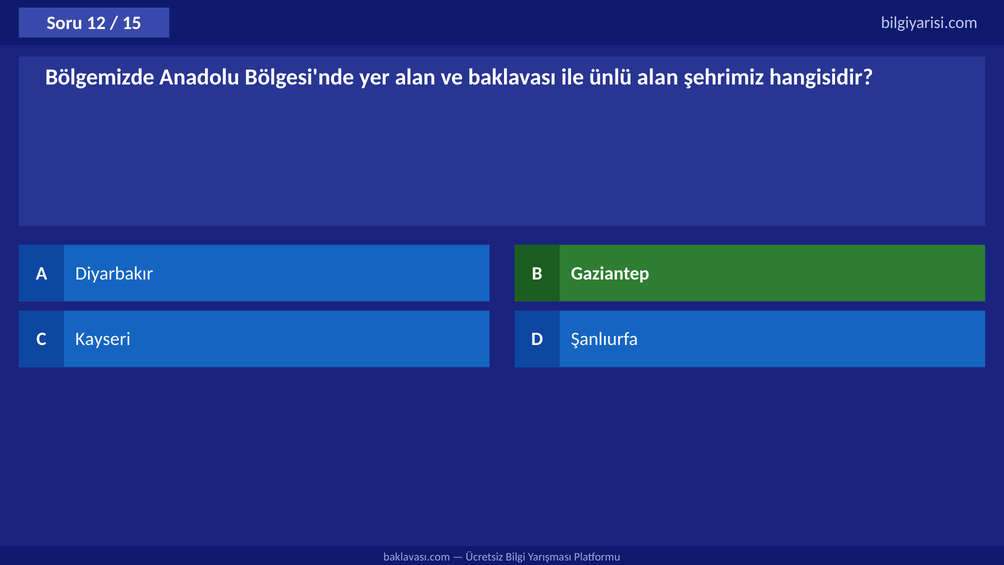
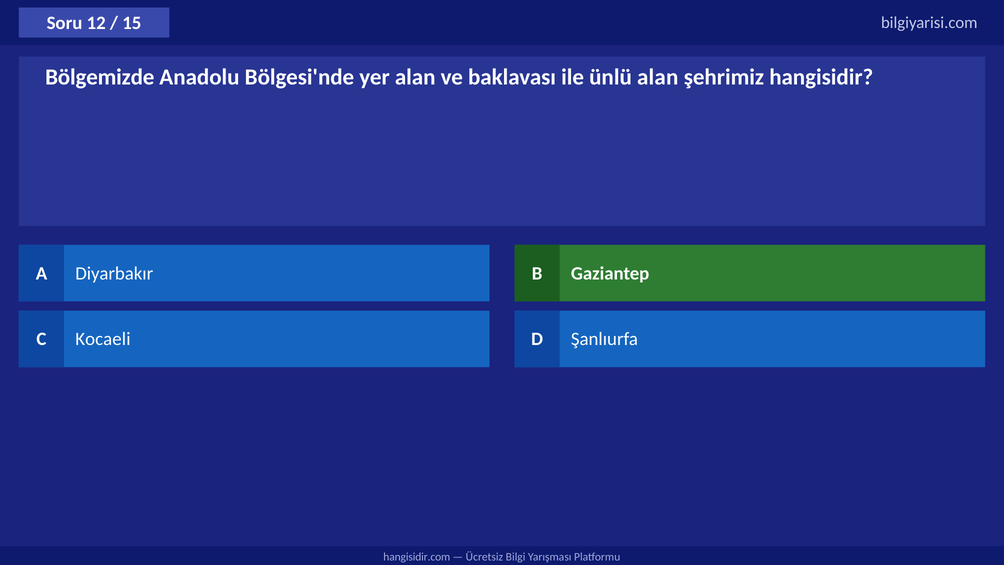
Kayseri: Kayseri -> Kocaeli (103, 339)
baklavası.com: baklavası.com -> hangisidir.com (417, 557)
